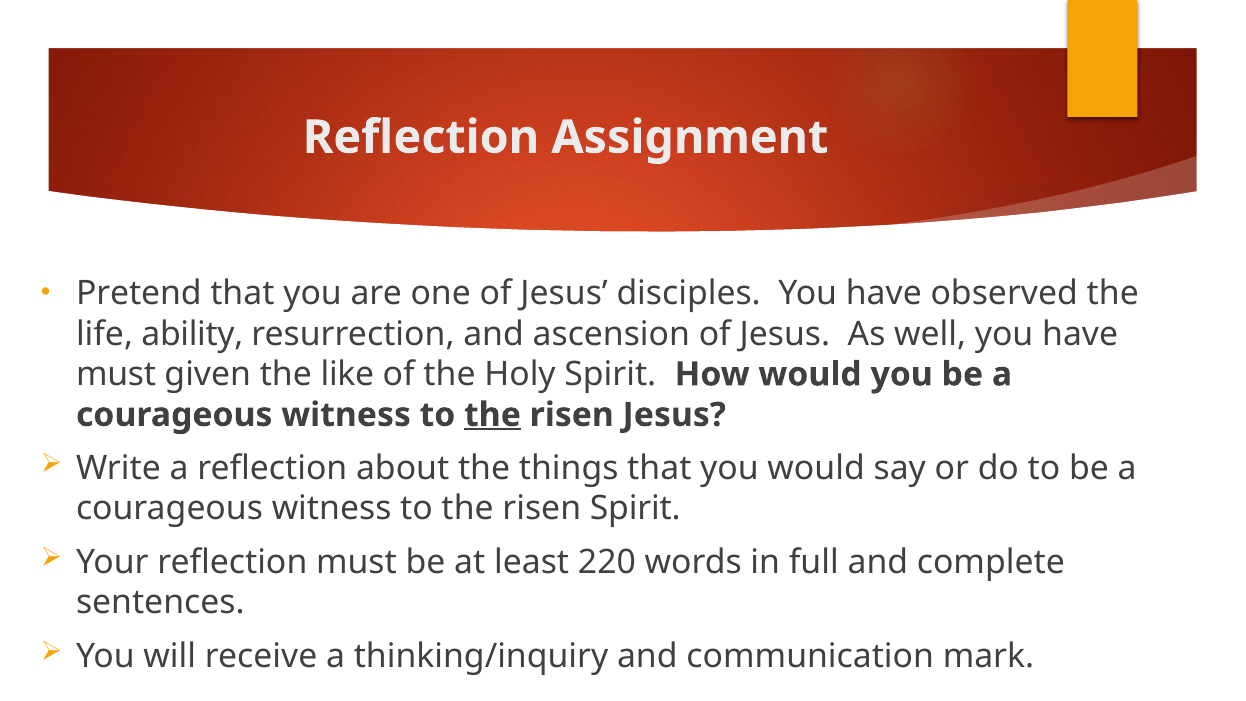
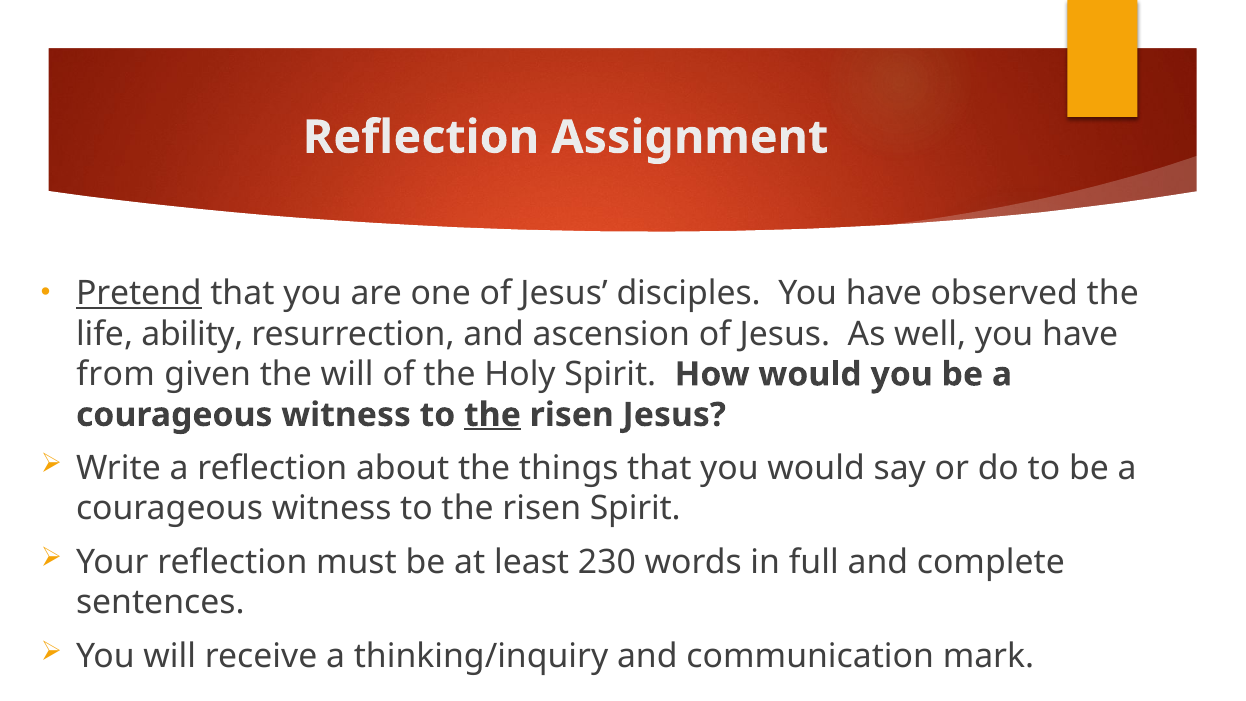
Pretend underline: none -> present (139, 293)
must: must -> from (116, 374)
the like: like -> will (347, 374)
220: 220 -> 230 (607, 562)
